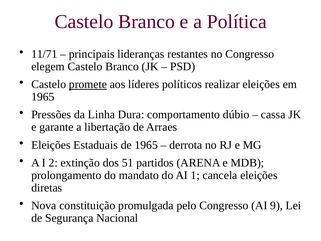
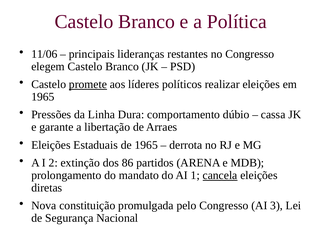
11/71: 11/71 -> 11/06 (44, 54)
51: 51 -> 86 (128, 163)
cancela underline: none -> present (220, 175)
9: 9 -> 3 (277, 205)
